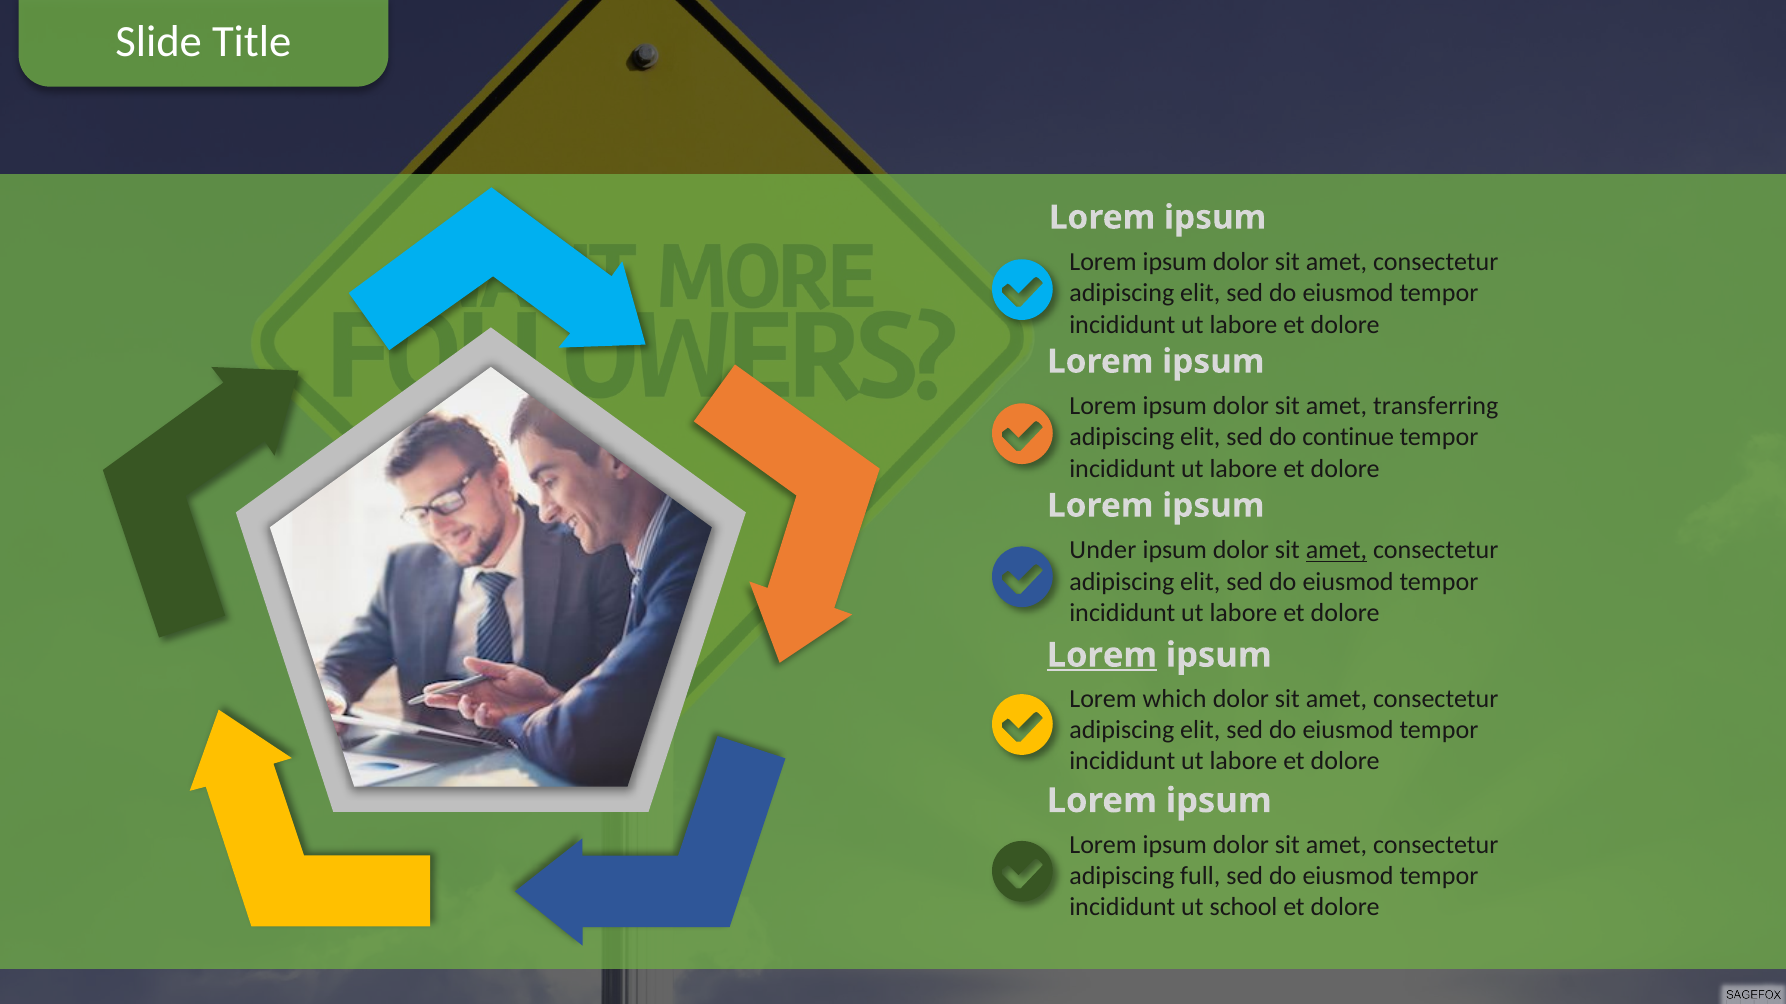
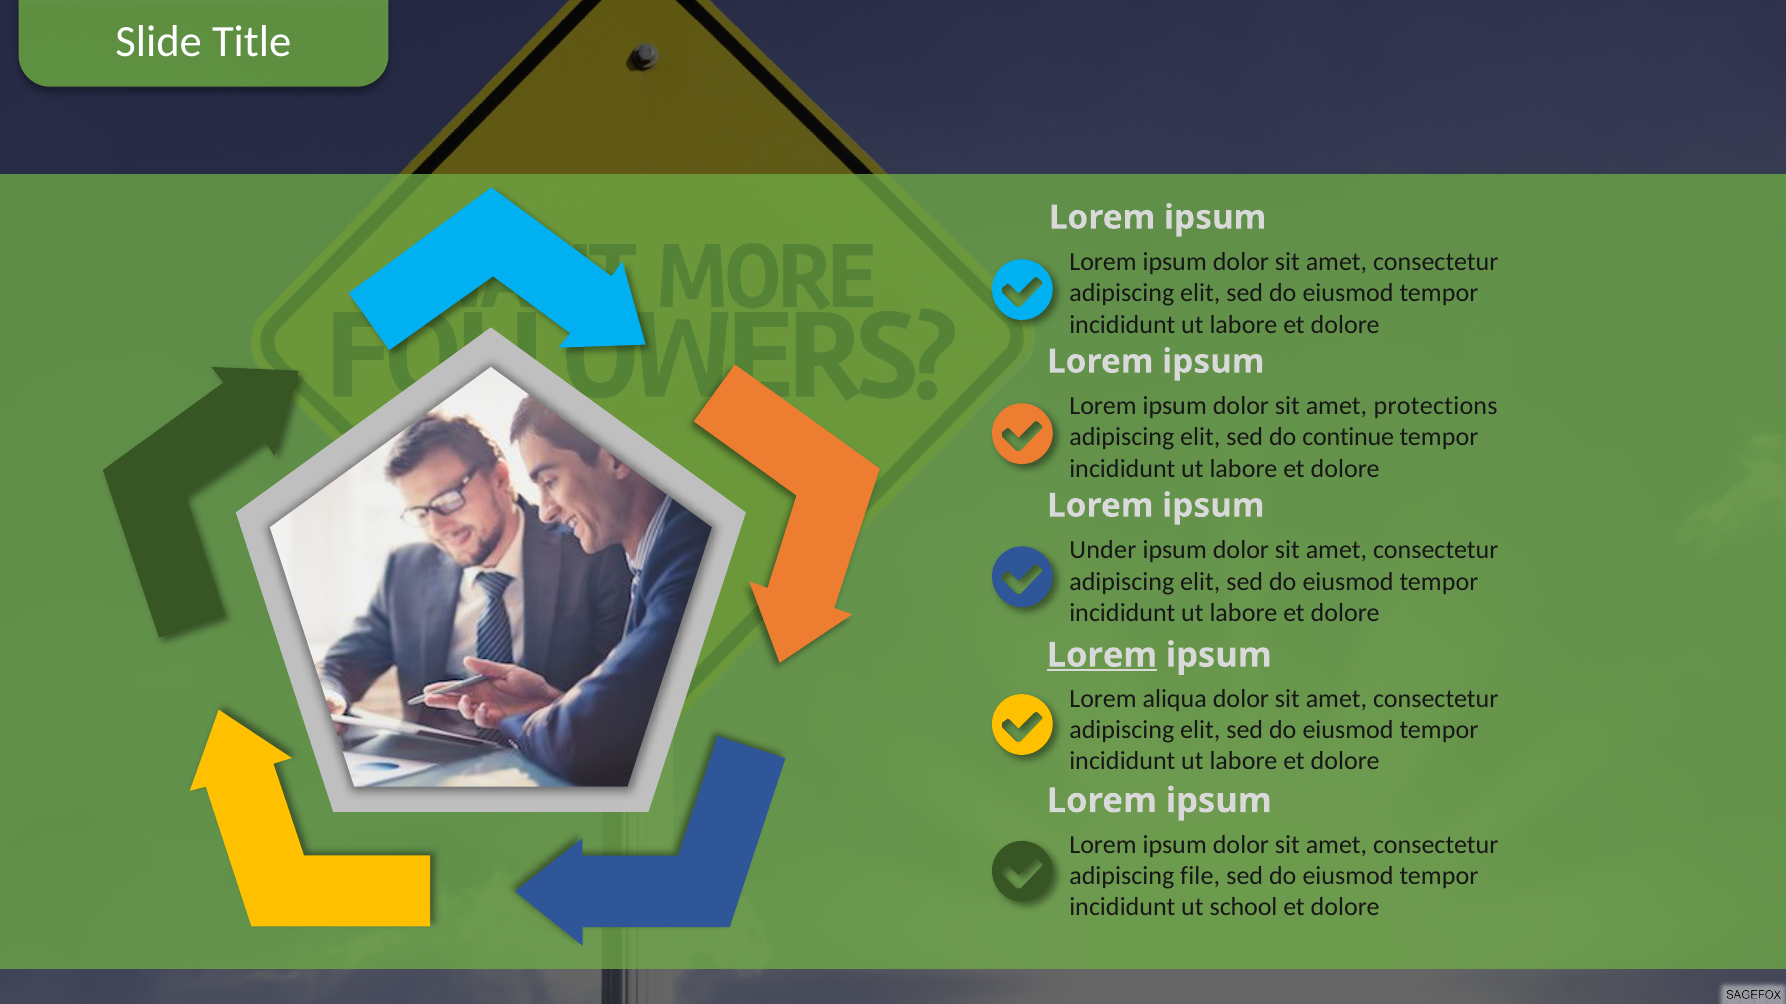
transferring: transferring -> protections (1436, 406)
amet underline: present -> none (1336, 551)
which: which -> aliqua (1175, 699)
full: full -> file (1200, 876)
